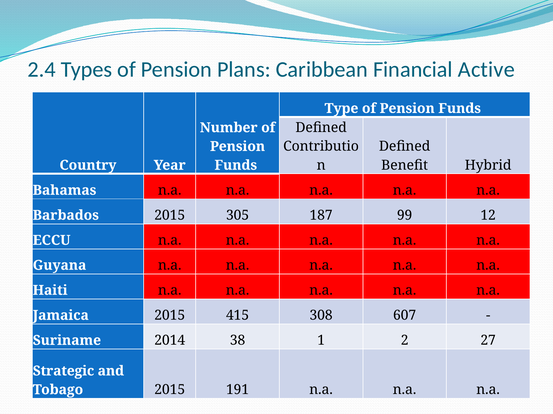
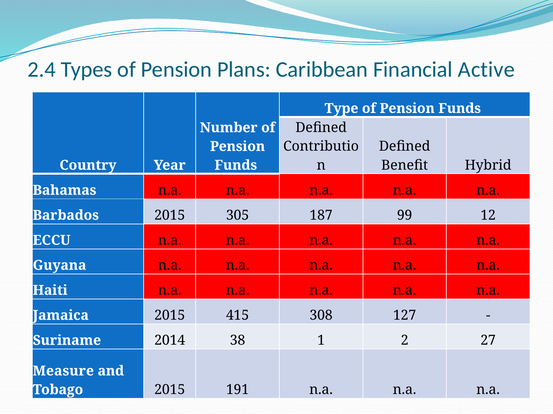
607: 607 -> 127 (405, 316)
Strategic: Strategic -> Measure (63, 372)
